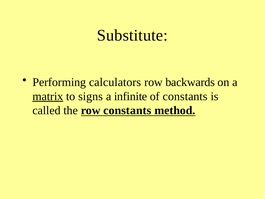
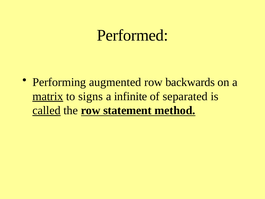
Substitute: Substitute -> Performed (133, 35)
calculators: calculators -> augmented (115, 82)
of constants: constants -> separated (185, 96)
called underline: none -> present (47, 110)
row constants: constants -> statement (127, 110)
